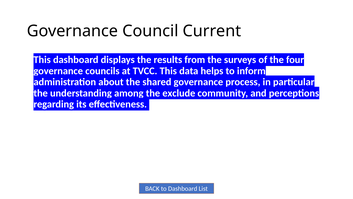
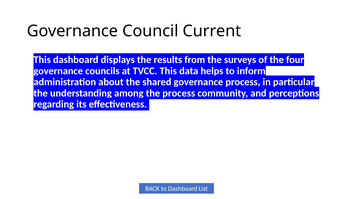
the exclude: exclude -> process (179, 93)
